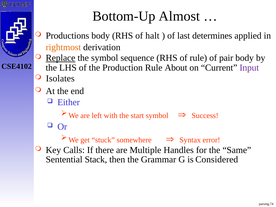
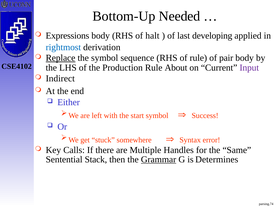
Almost: Almost -> Needed (180, 16)
Productions: Productions -> Expressions (67, 36)
determines: determines -> developing (212, 36)
rightmost colour: orange -> blue (63, 47)
Isolates: Isolates -> Indirect (60, 78)
Grammar underline: none -> present (159, 159)
Considered: Considered -> Determines (217, 159)
